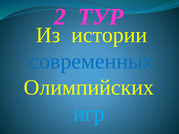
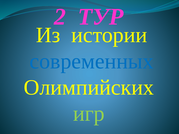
игр colour: light blue -> light green (89, 114)
